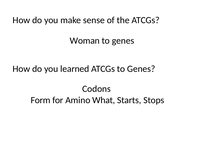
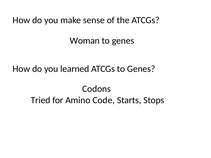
Form: Form -> Tried (41, 100)
What: What -> Code (104, 100)
